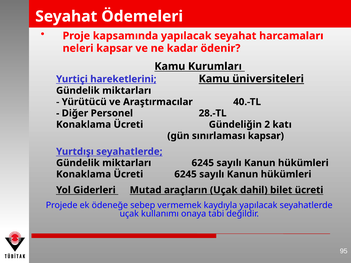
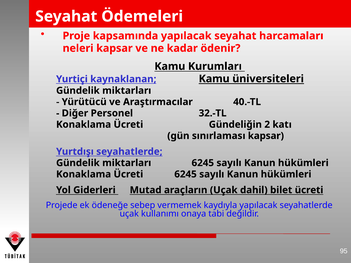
hareketlerini: hareketlerini -> kaynaklanan (123, 79)
28.-TL: 28.-TL -> 32.-TL (213, 113)
